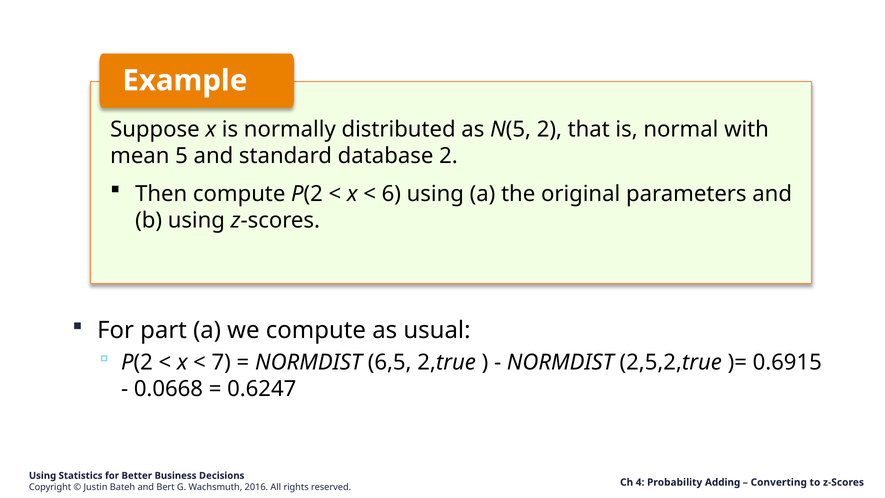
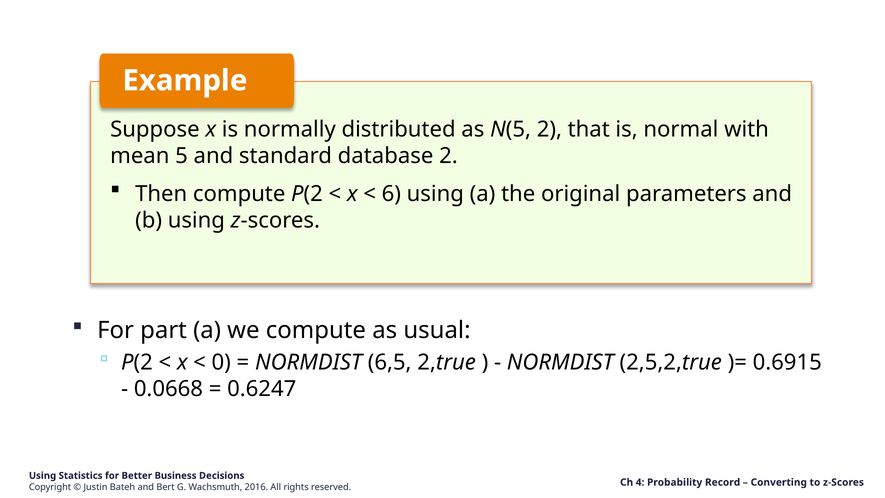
7: 7 -> 0 (221, 362)
Adding: Adding -> Record (723, 482)
